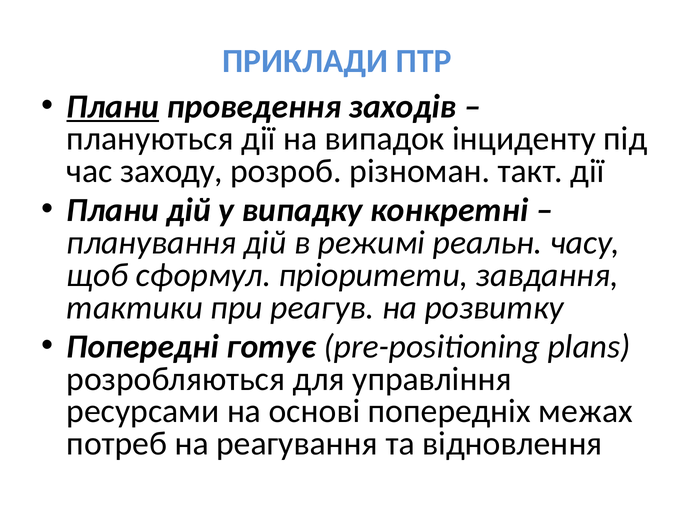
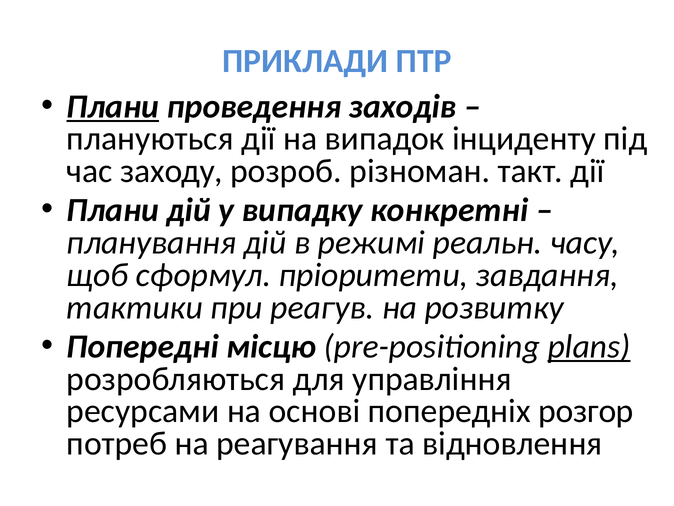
готує: готує -> місцю (271, 346)
plans underline: none -> present (589, 346)
межах: межах -> розгор (586, 411)
